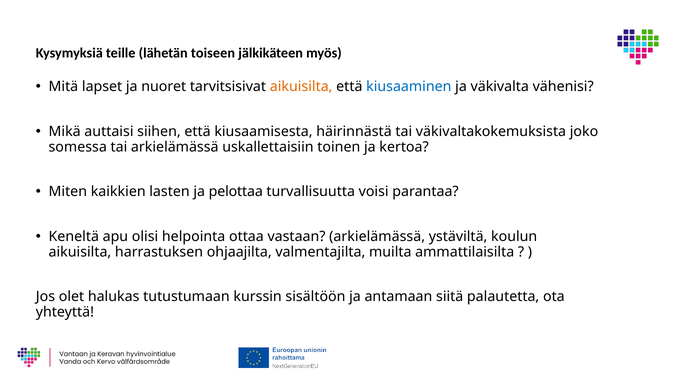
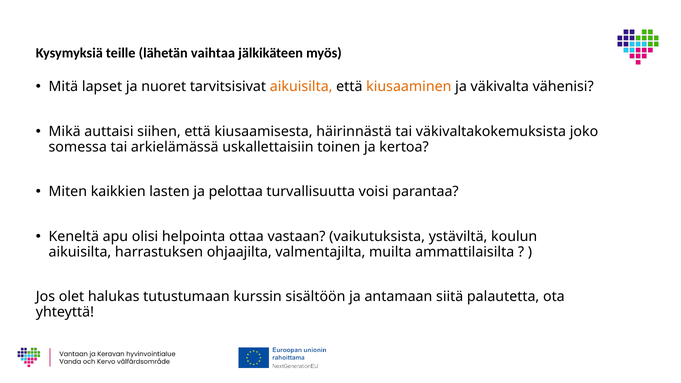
toiseen: toiseen -> vaihtaa (213, 53)
kiusaaminen colour: blue -> orange (409, 87)
vastaan arkielämässä: arkielämässä -> vaikutuksista (377, 237)
